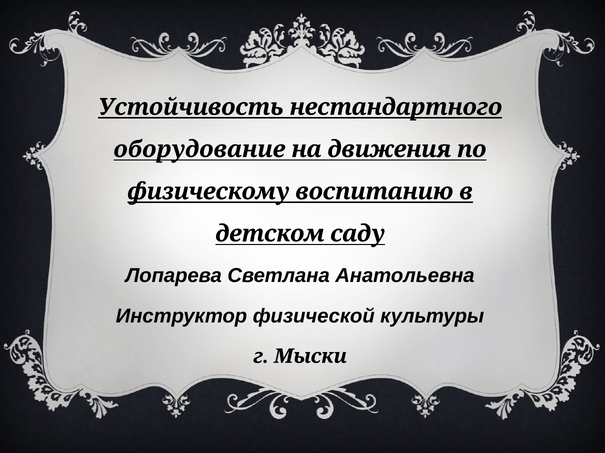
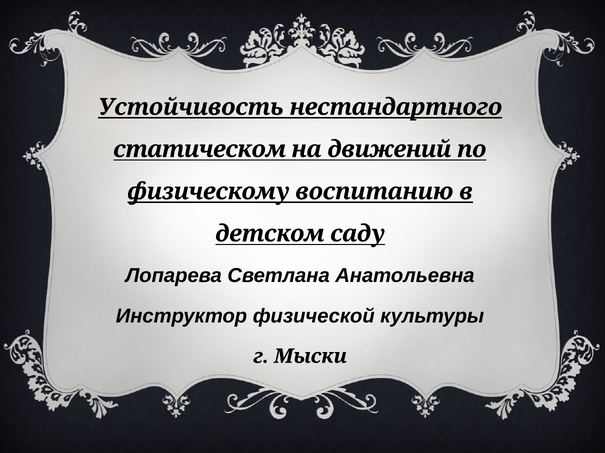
оборудование: оборудование -> статическом (200, 150)
движения: движения -> движений (389, 150)
